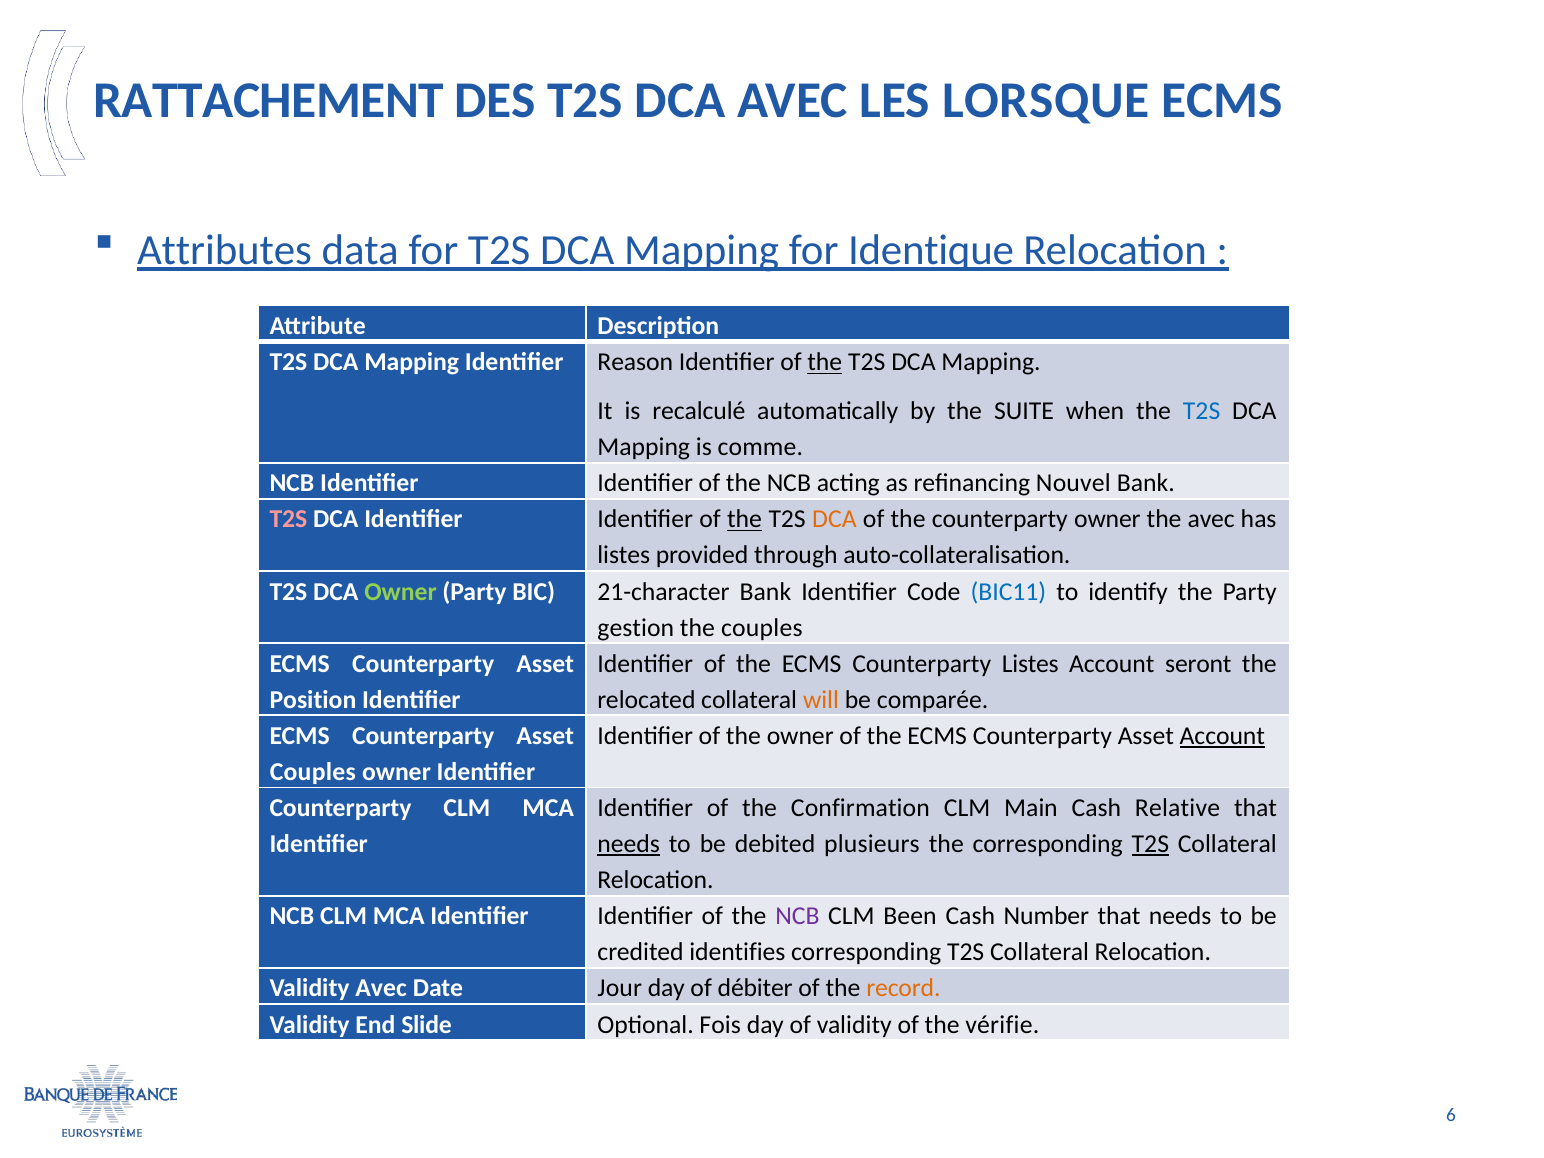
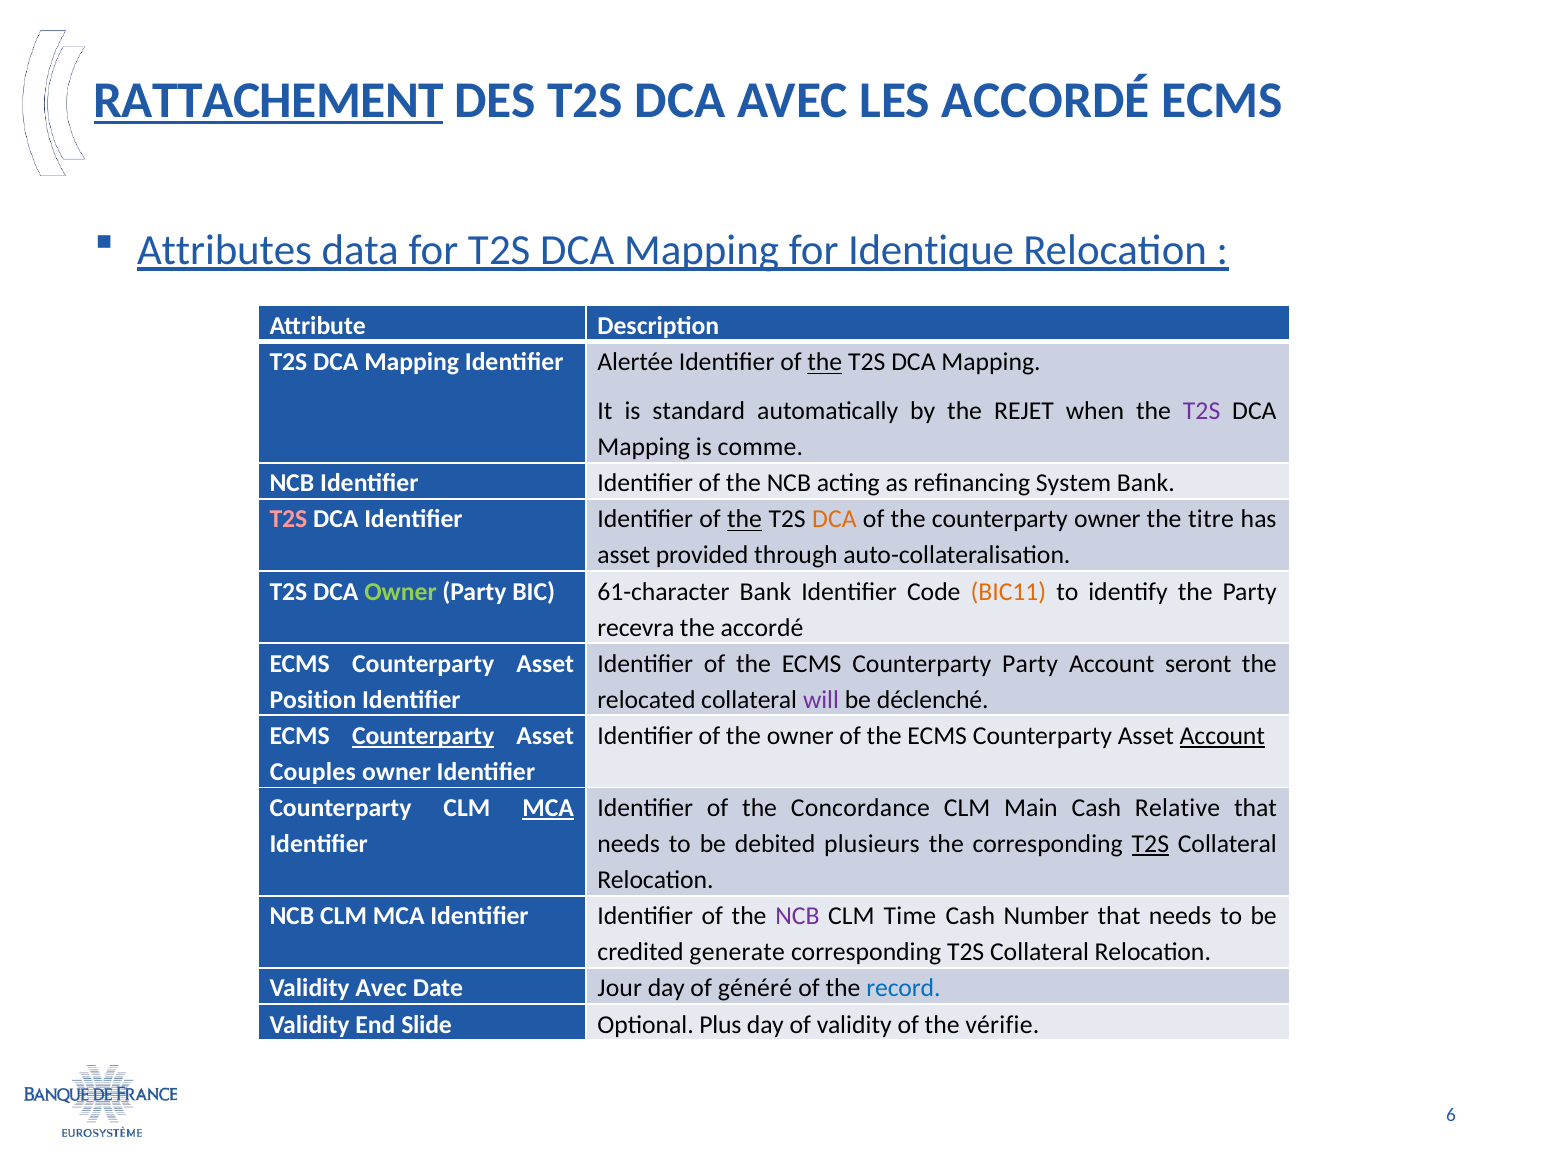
RATTACHEMENT underline: none -> present (269, 100)
LES LORSQUE: LORSQUE -> ACCORDÉ (1046, 100)
Reason: Reason -> Alertée (635, 362)
recalculé: recalculé -> standard (699, 411)
SUITE: SUITE -> REJET (1024, 411)
T2S colour: blue -> purple (1202, 411)
Nouvel: Nouvel -> System (1074, 483)
the avec: avec -> titre (1211, 519)
listes: listes -> asset (624, 555)
21-character: 21-character -> 61-character (664, 592)
BIC11 colour: blue -> orange (1008, 592)
gestion: gestion -> recevra (636, 628)
the couples: couples -> accordé (762, 628)
Counterparty Listes: Listes -> Party (1030, 664)
will colour: orange -> purple (821, 700)
comparée: comparée -> déclenché (933, 700)
Counterparty underline: none -> present (423, 736)
MCA underline: none -> present (548, 808)
Confirmation: Confirmation -> Concordance (860, 808)
needs underline: present -> none (629, 844)
Been: Been -> Time (910, 916)
identifies: identifies -> generate (737, 952)
débiter: débiter -> généré (755, 988)
record colour: orange -> blue (903, 988)
Fois: Fois -> Plus (720, 1025)
